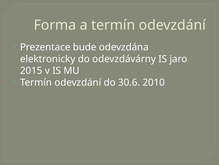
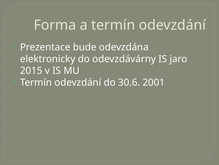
2010: 2010 -> 2001 (154, 82)
